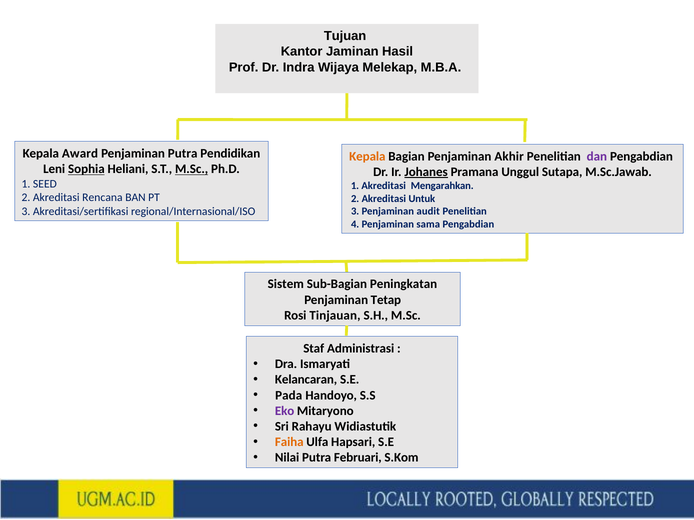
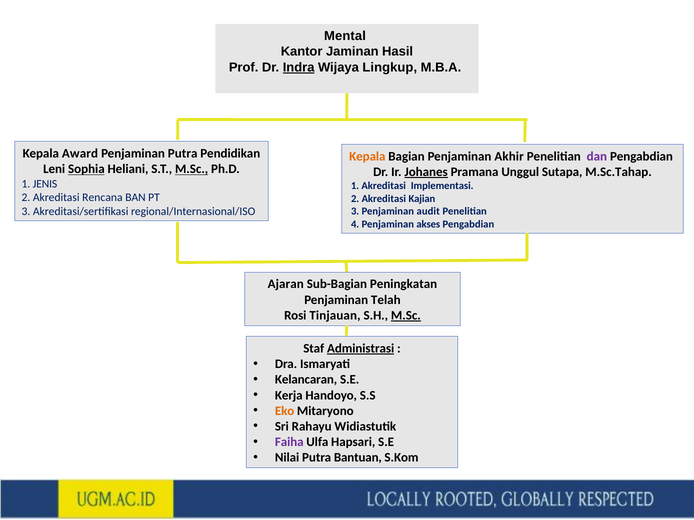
Tujuan: Tujuan -> Mental (345, 36)
Indra underline: none -> present (299, 67)
Melekap: Melekap -> Lingkup (390, 67)
M.Sc.Jawab: M.Sc.Jawab -> M.Sc.Tahap (619, 172)
SEED: SEED -> JENIS (45, 184)
Mengarahkan: Mengarahkan -> Implementasi (442, 186)
Untuk: Untuk -> Kajian (422, 199)
sama: sama -> akses (428, 224)
Sistem: Sistem -> Ajaran (286, 284)
Tetap: Tetap -> Telah (386, 300)
M.Sc underline: none -> present (406, 316)
Administrasi underline: none -> present (361, 349)
Pada: Pada -> Kerja (289, 396)
Eko colour: purple -> orange (285, 411)
Faiha colour: orange -> purple (289, 442)
Februari: Februari -> Bantuan (358, 458)
